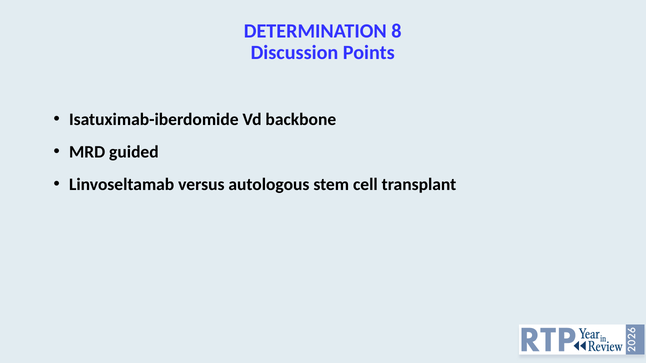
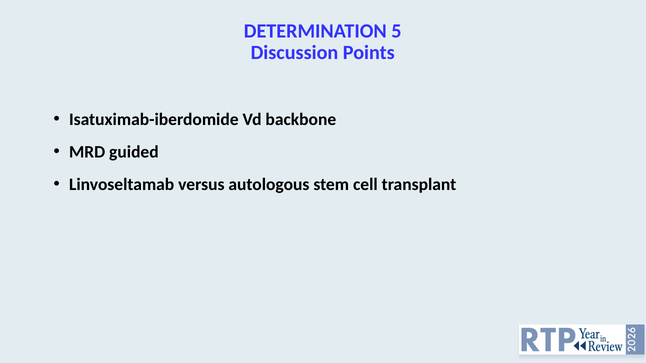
8: 8 -> 5 (396, 31)
